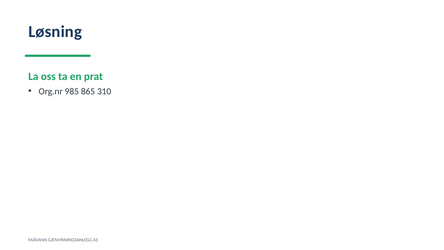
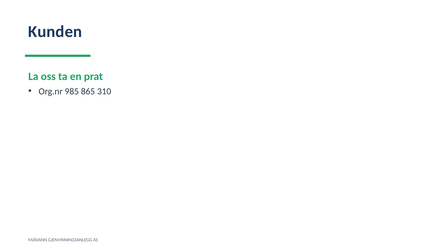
Løsning: Løsning -> Kunden (55, 32)
